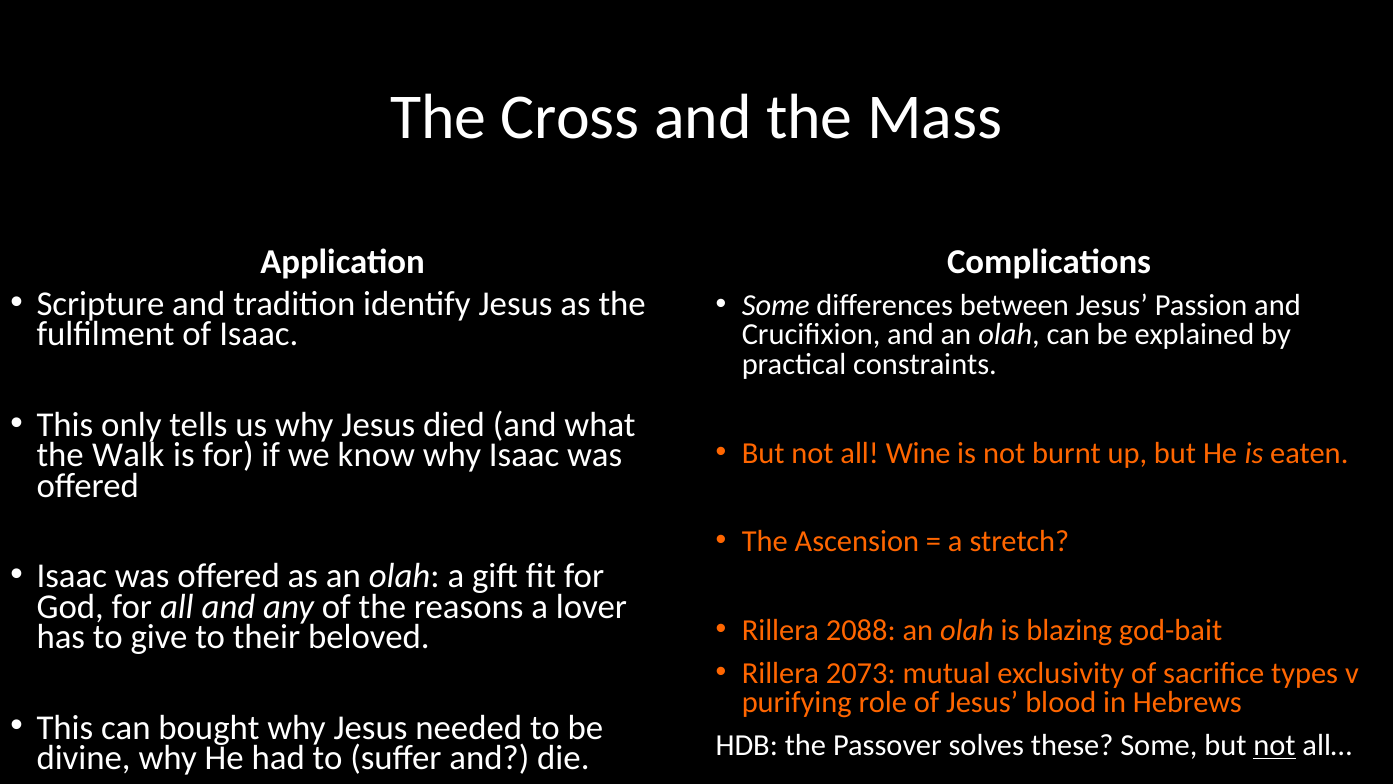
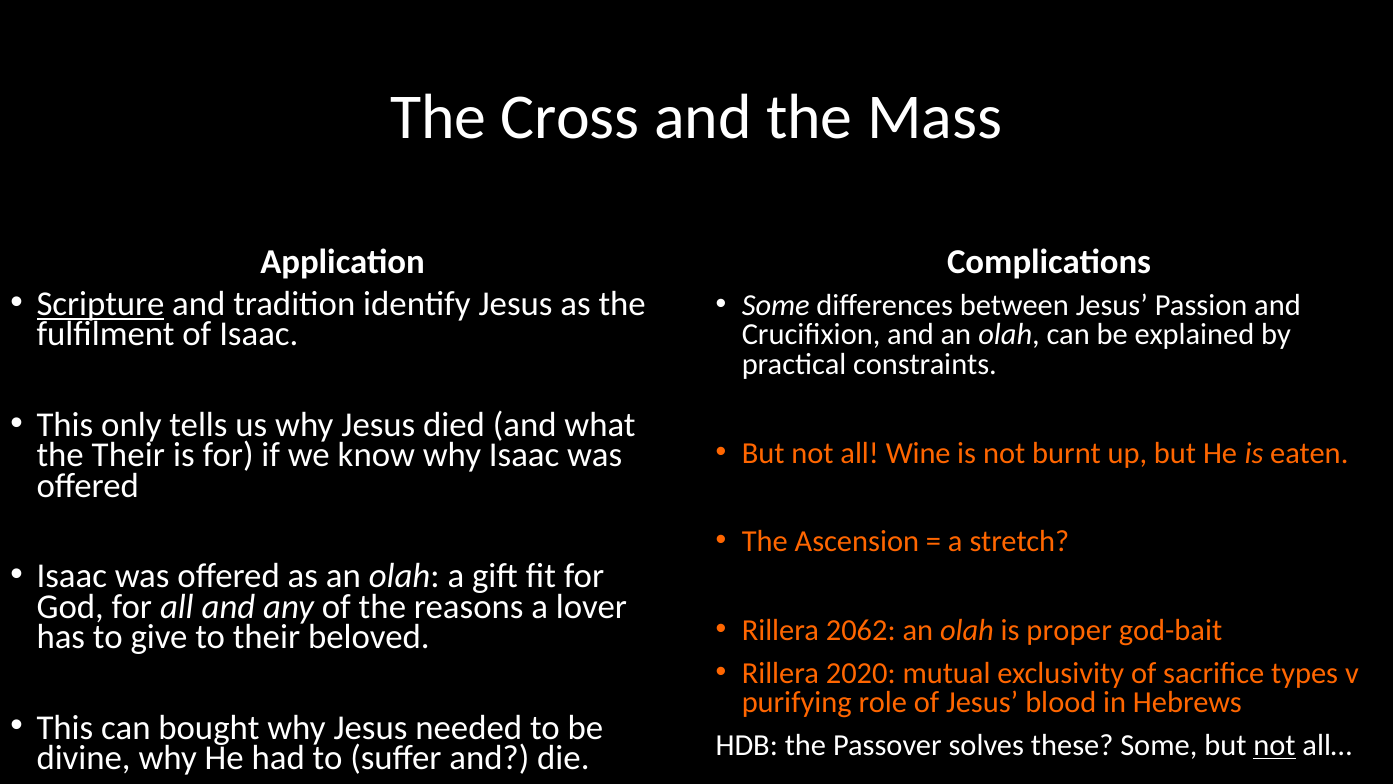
Scripture underline: none -> present (100, 304)
the Walk: Walk -> Their (128, 455)
2088: 2088 -> 2062 (861, 630)
blazing: blazing -> proper (1069, 630)
2073: 2073 -> 2020 (861, 673)
